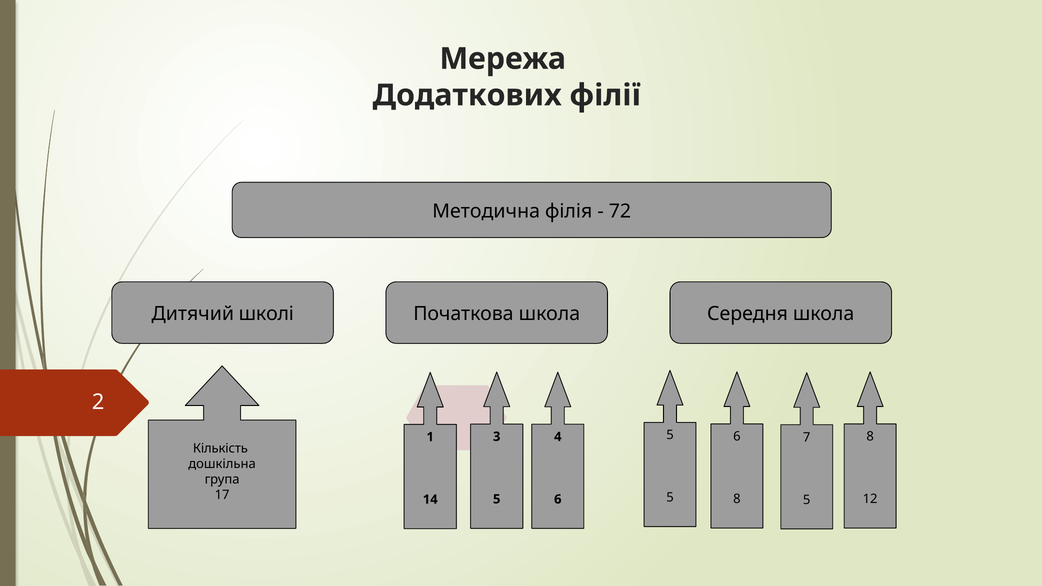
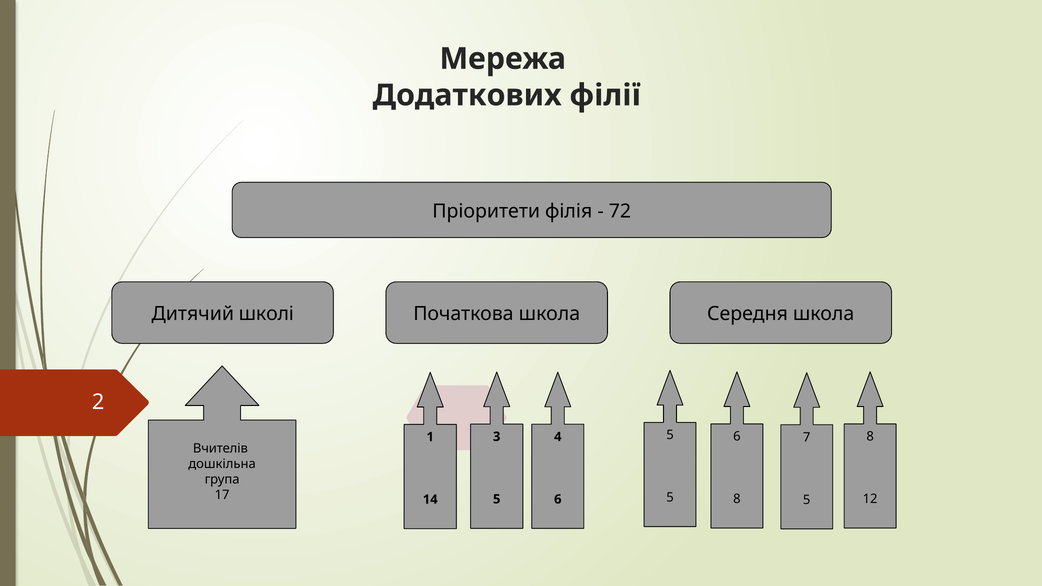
Методична: Методична -> Пріоритети (486, 211)
Кількість: Кількість -> Вчителів (220, 448)
